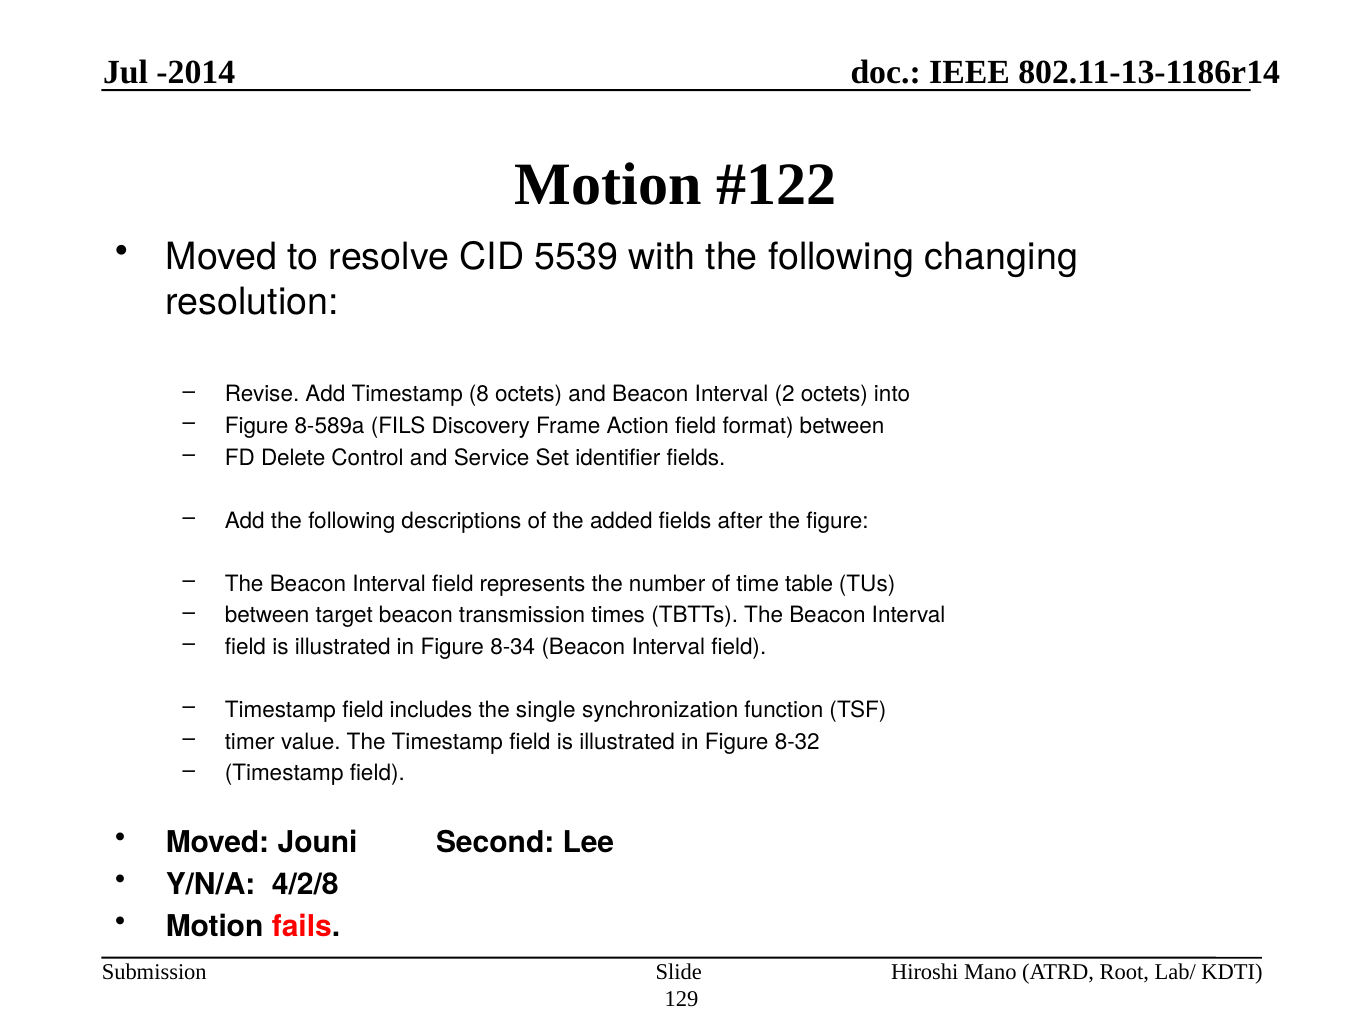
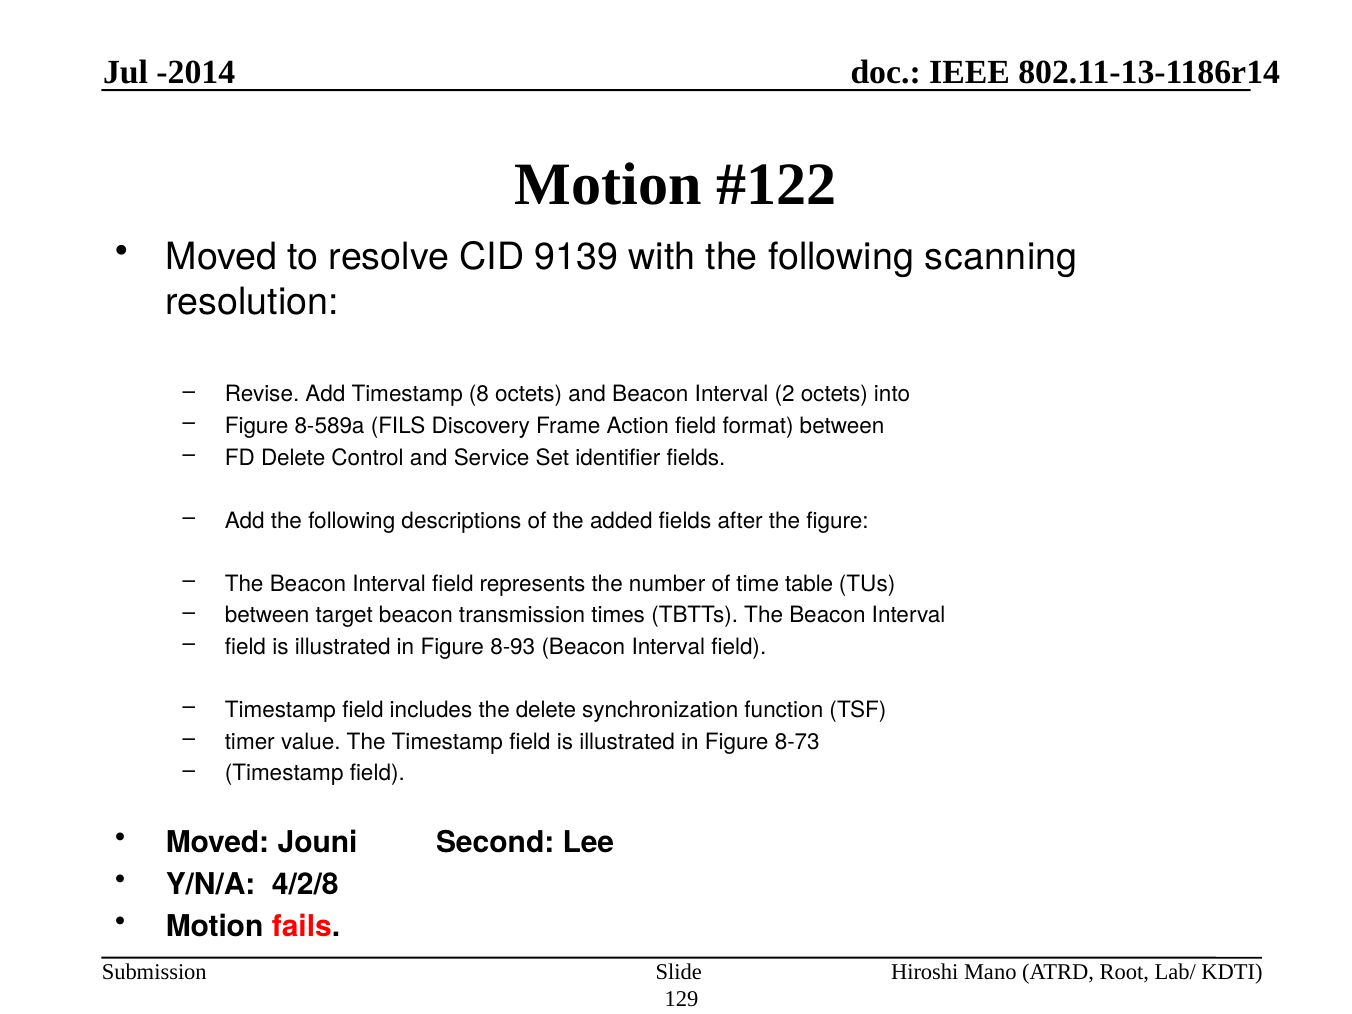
5539: 5539 -> 9139 (576, 257)
changing: changing -> scanning (1001, 257)
8-34: 8-34 -> 8-93 (513, 647)
the single: single -> delete (546, 710)
8-32: 8-32 -> 8-73 (797, 742)
